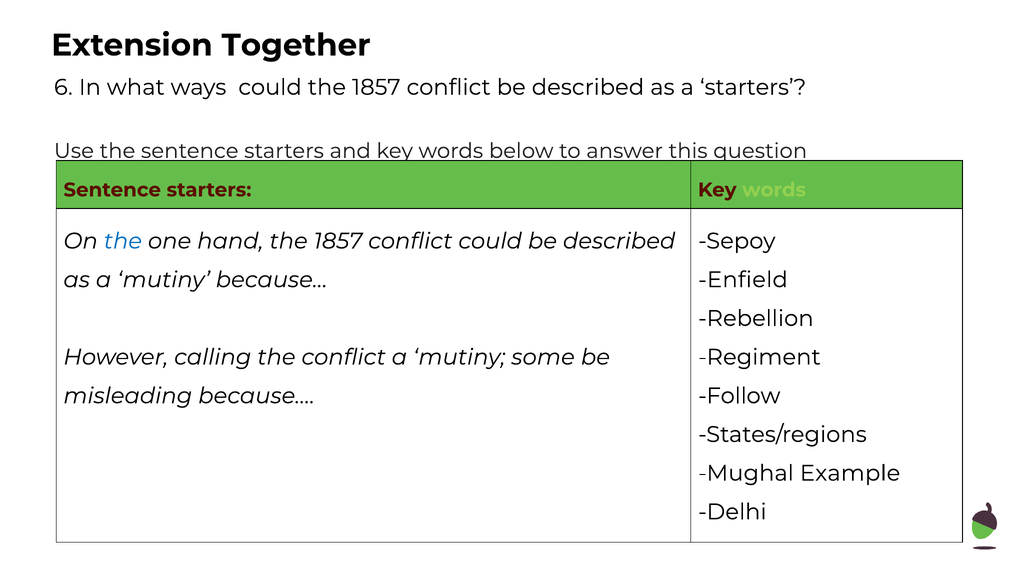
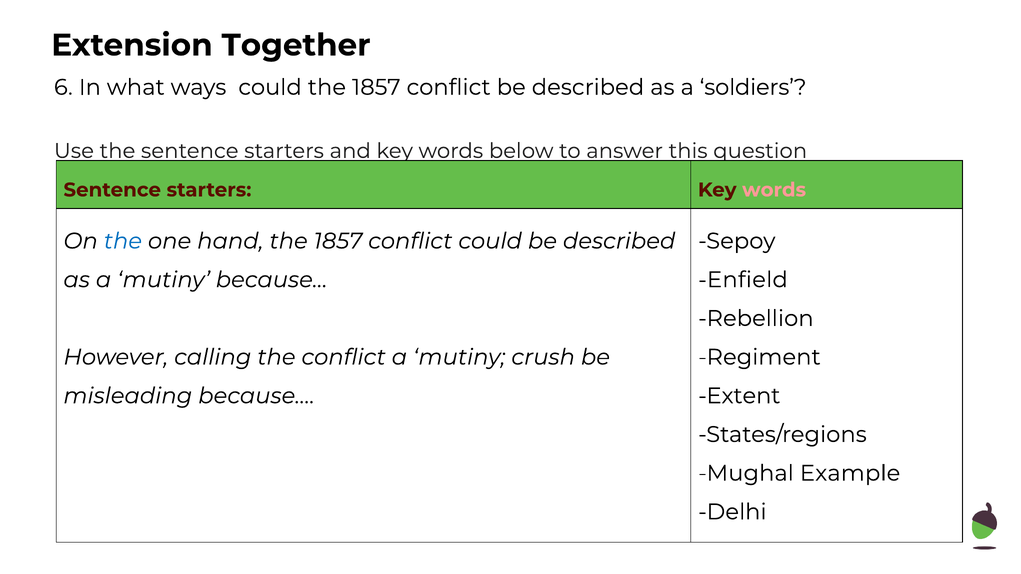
a starters: starters -> soldiers (753, 87)
words colour: light green -> pink (774, 190)
some: some -> crush (543, 357)
Follow: Follow -> Extent (739, 396)
